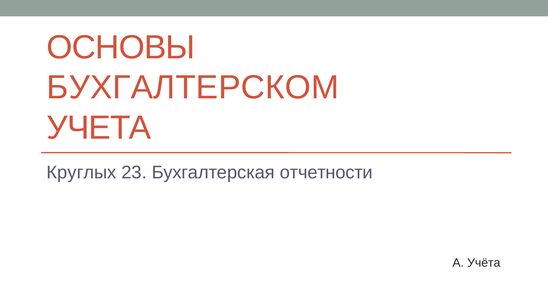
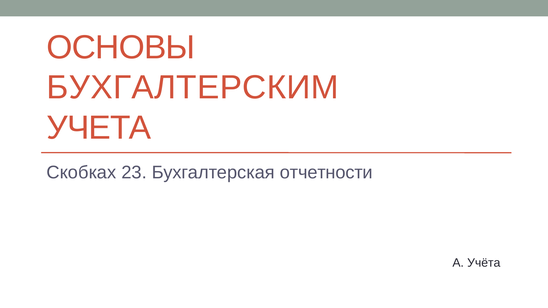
БУХГАЛТЕРСКОМ: БУХГАЛТЕРСКОМ -> БУХГАЛТЕРСКИМ (193, 88)
Круглых: Круглых -> Скобках (81, 173)
